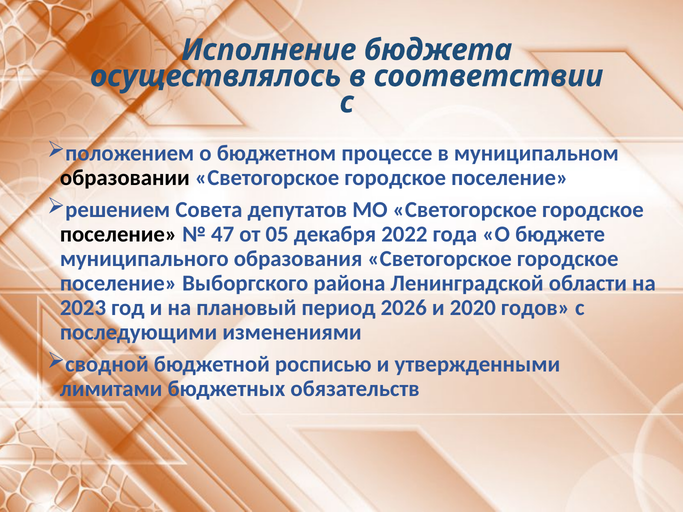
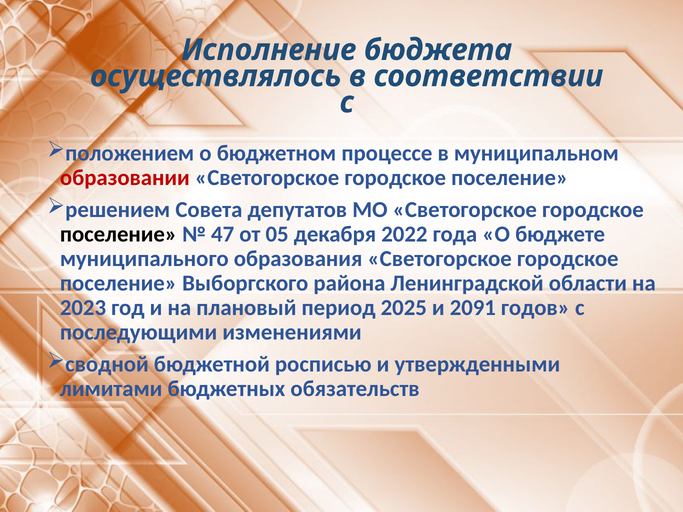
образовании colour: black -> red (125, 178)
2026: 2026 -> 2025 (404, 308)
2020: 2020 -> 2091 (473, 308)
